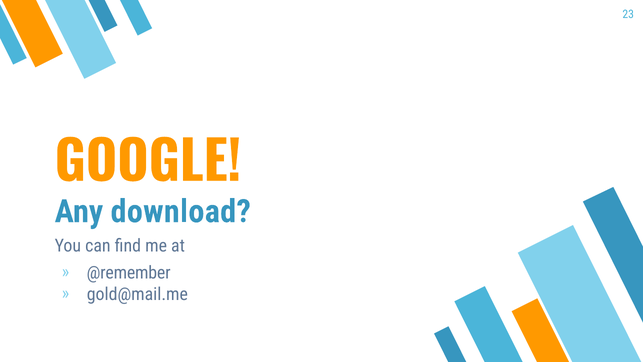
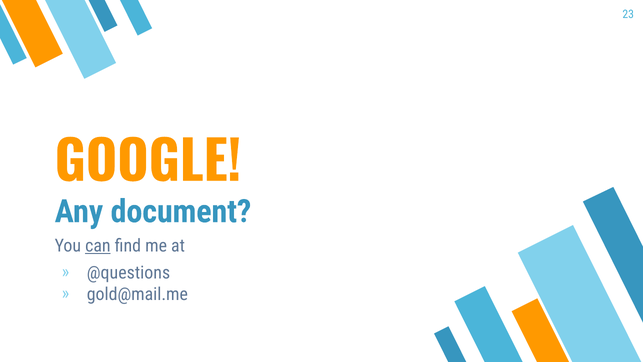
download: download -> document (181, 211)
can underline: none -> present (98, 246)
@remember: @remember -> @questions (129, 273)
